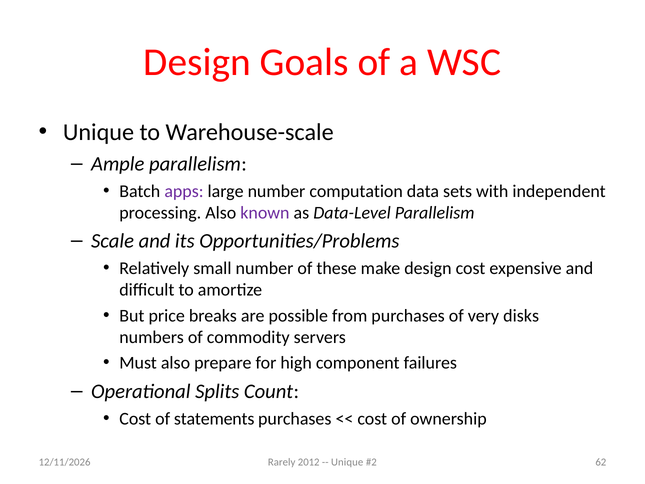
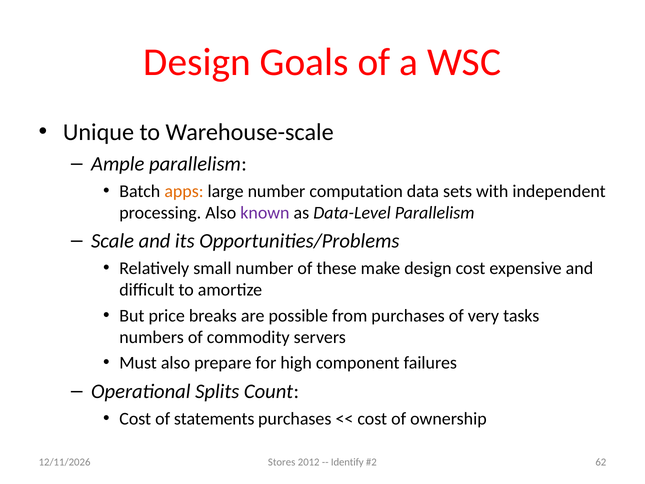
apps colour: purple -> orange (184, 191)
disks: disks -> tasks (521, 316)
Rarely: Rarely -> Stores (282, 462)
Unique: Unique -> Identify (347, 462)
